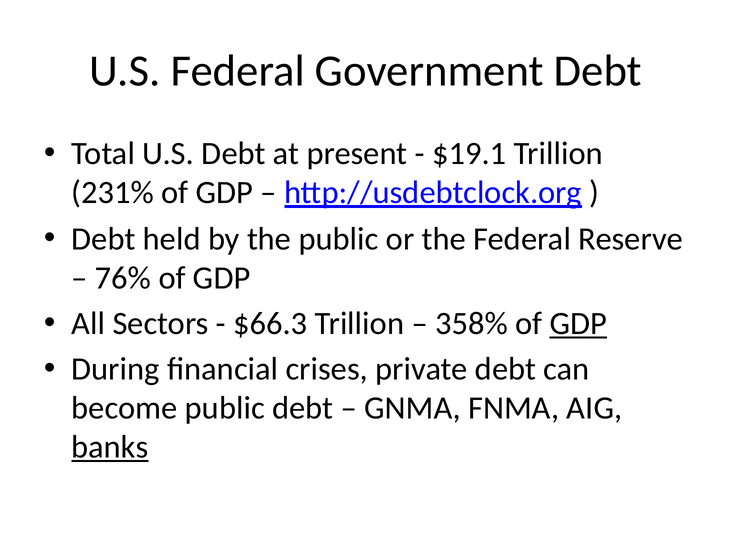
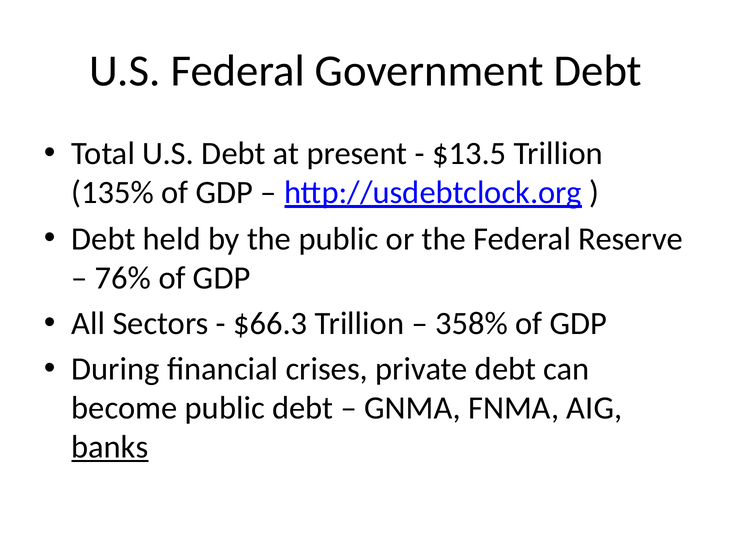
$19.1: $19.1 -> $13.5 (469, 154)
231%: 231% -> 135% (113, 193)
GDP underline: present -> none (578, 324)
